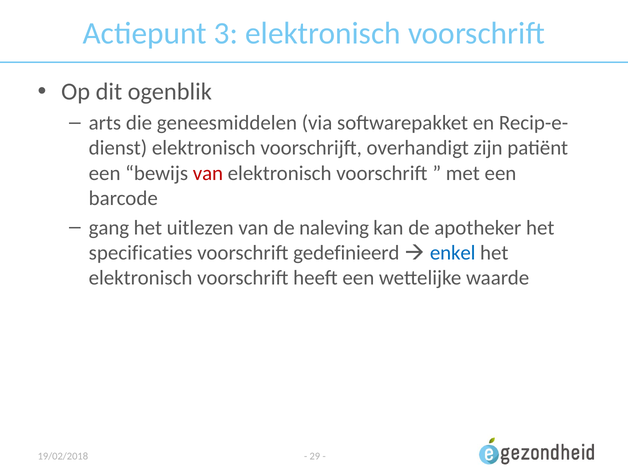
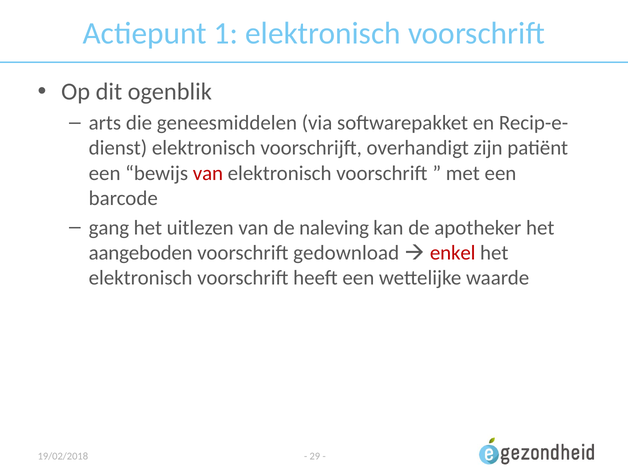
3: 3 -> 1 (226, 33)
specificaties: specificaties -> aangeboden (141, 253)
gedefinieerd: gedefinieerd -> gedownload (346, 253)
enkel colour: blue -> red (453, 253)
